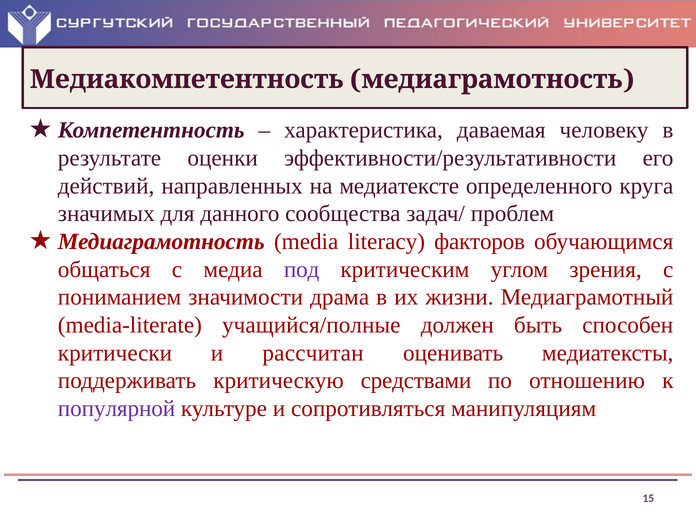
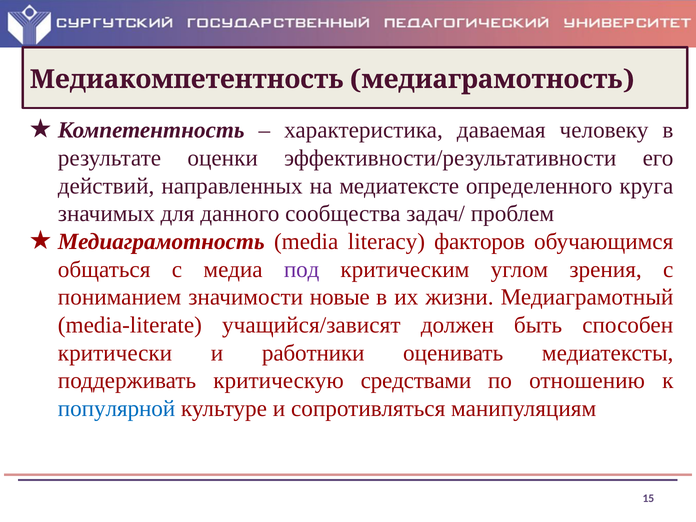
драма: драма -> новые (340, 297)
учащийся/полные: учащийся/полные -> учащийся/зависят (311, 325)
рассчитан: рассчитан -> работники (313, 353)
популярной colour: purple -> blue (117, 409)
